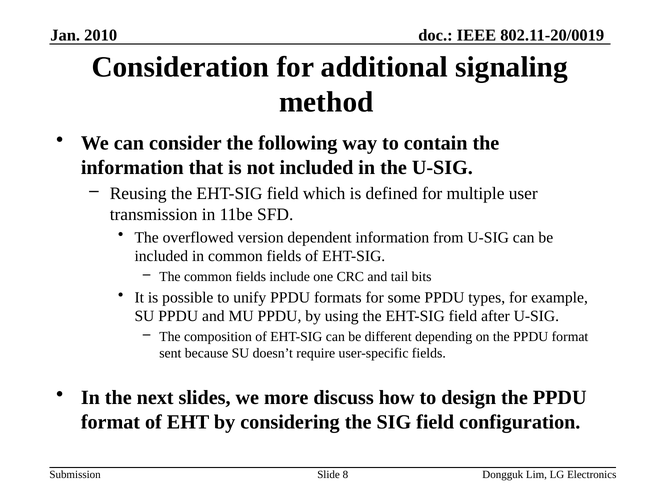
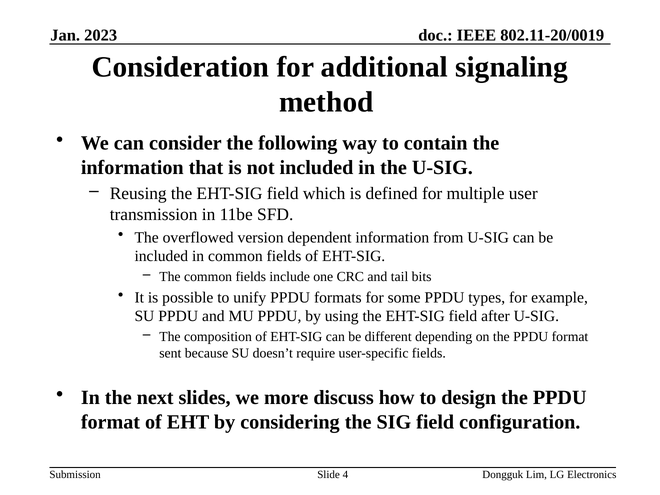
2010: 2010 -> 2023 (101, 35)
8: 8 -> 4 (345, 475)
